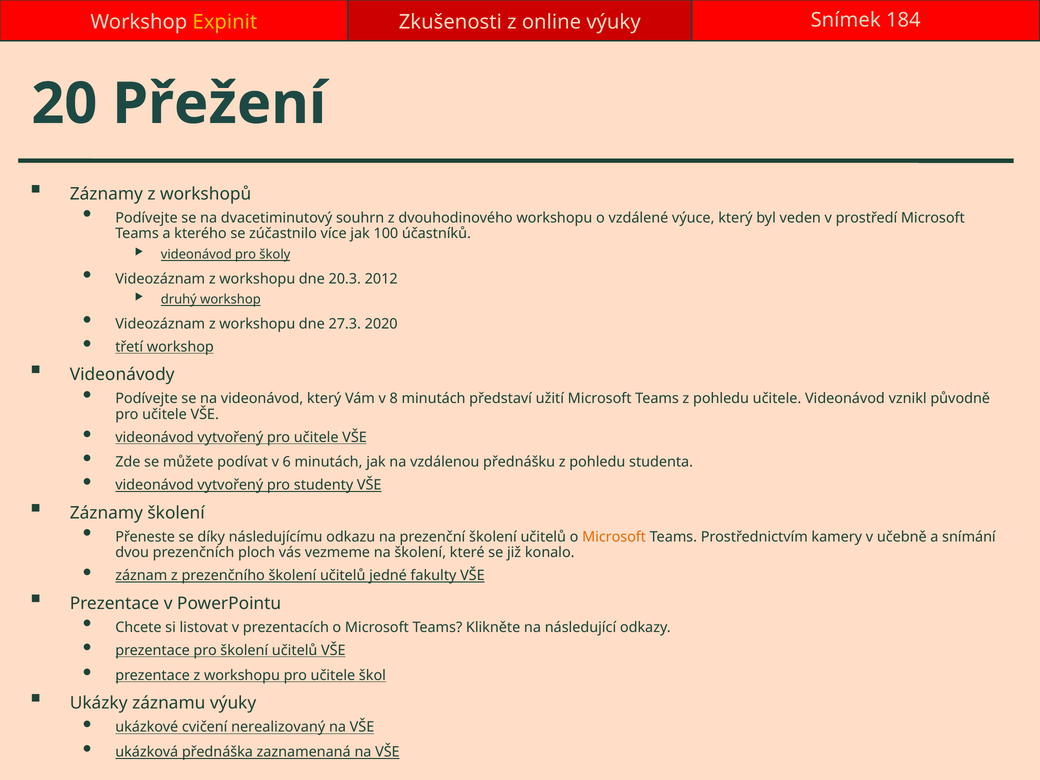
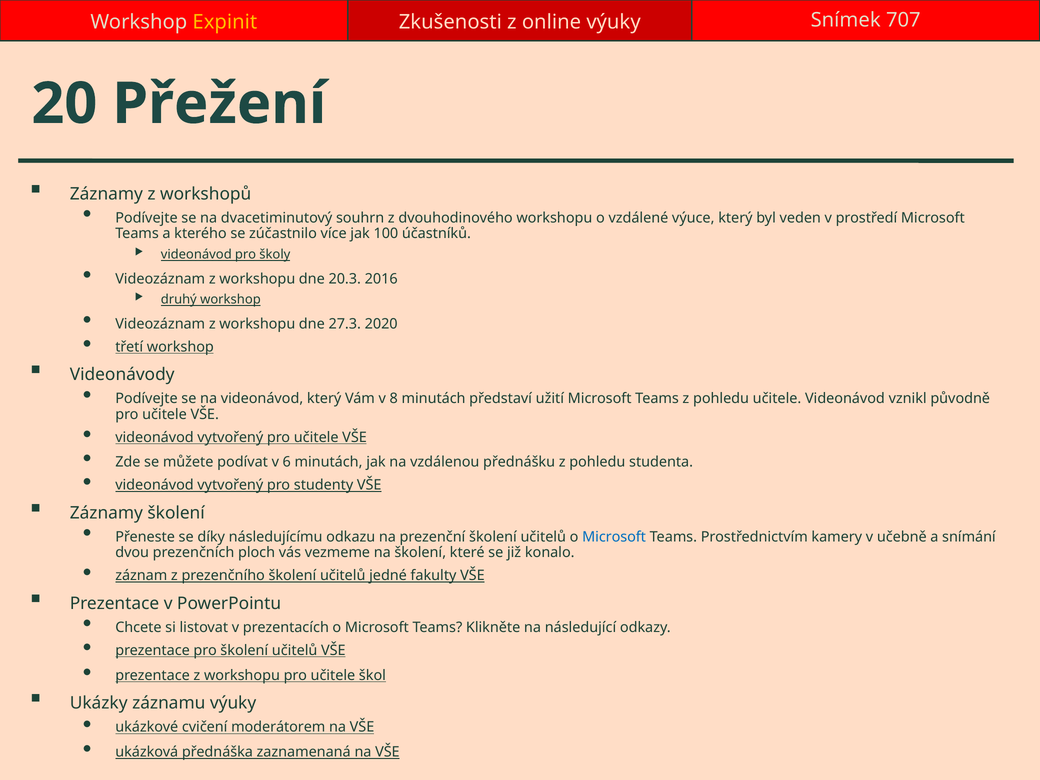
184: 184 -> 707 (903, 20)
2012: 2012 -> 2016 (381, 279)
Microsoft colour: orange -> blue (614, 537)
nerealizovaný: nerealizovaný -> moderátorem (278, 727)
